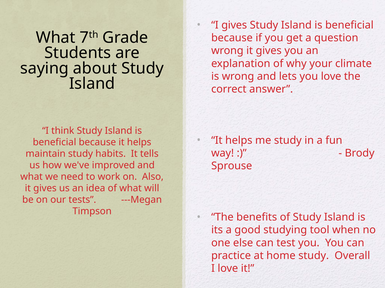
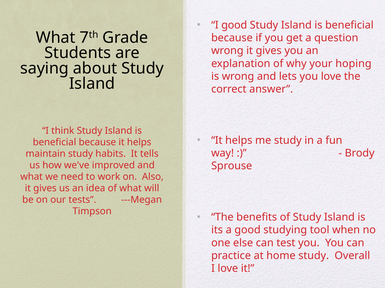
I gives: gives -> good (234, 25)
climate: climate -> hoping (353, 64)
